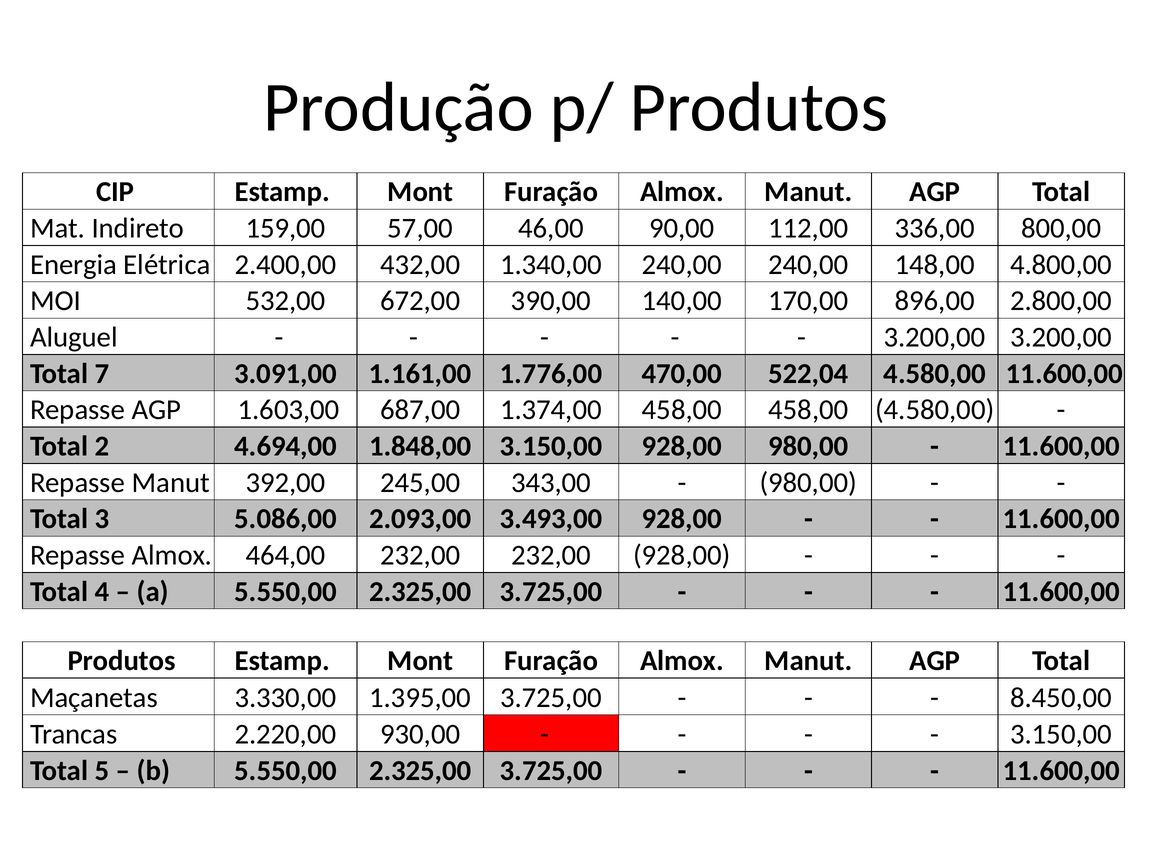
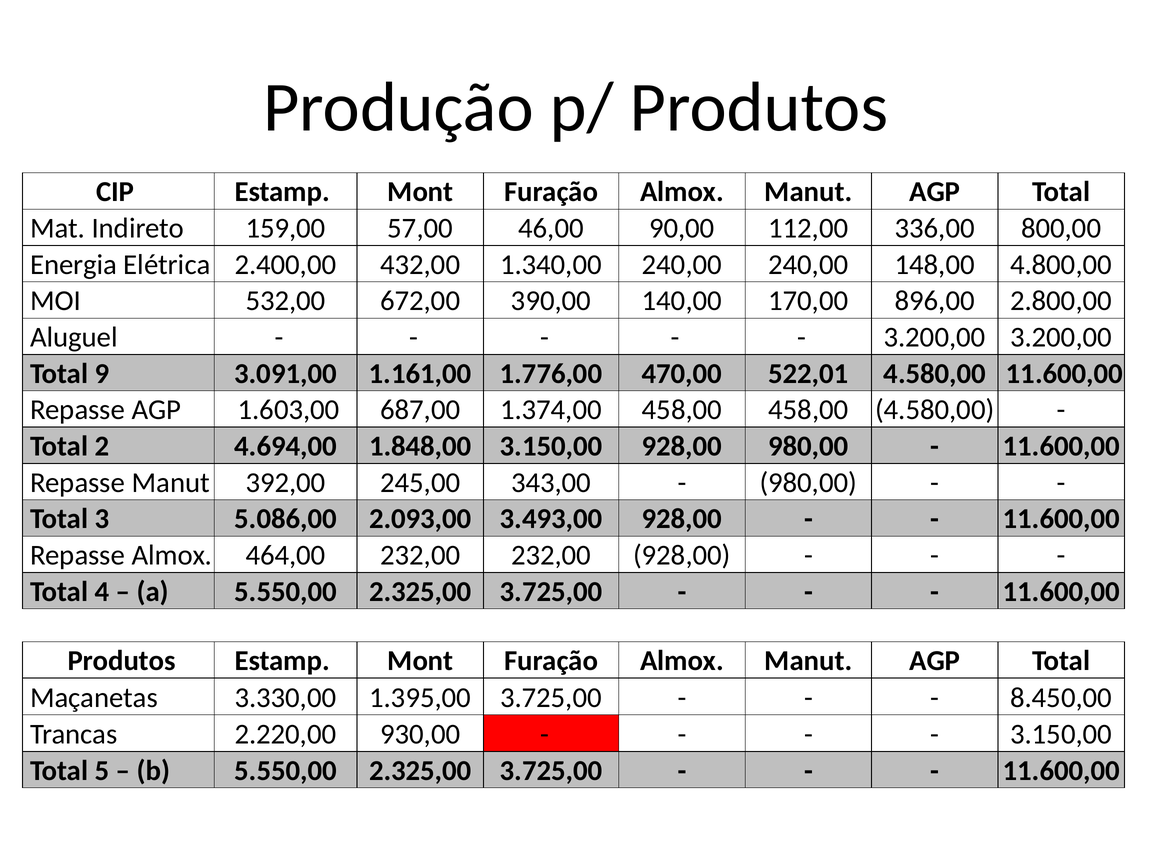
7: 7 -> 9 (102, 374)
522,04: 522,04 -> 522,01 (808, 374)
